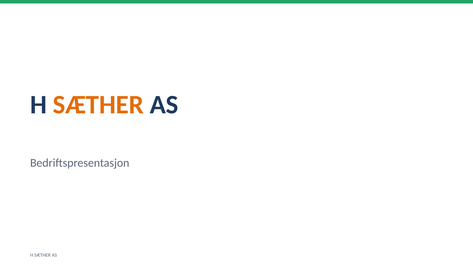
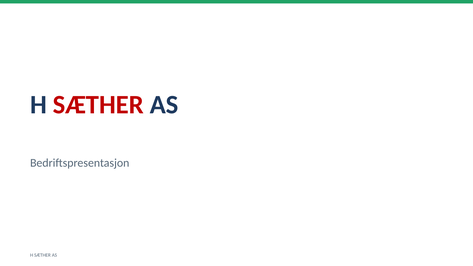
SÆTHER colour: orange -> red (98, 105)
